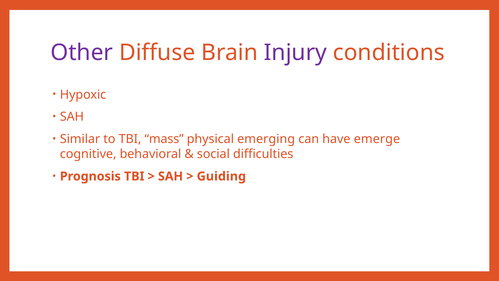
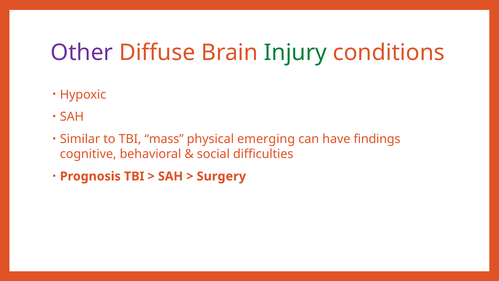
Injury colour: purple -> green (295, 53)
emerge: emerge -> findings (377, 139)
Guiding: Guiding -> Surgery (221, 176)
